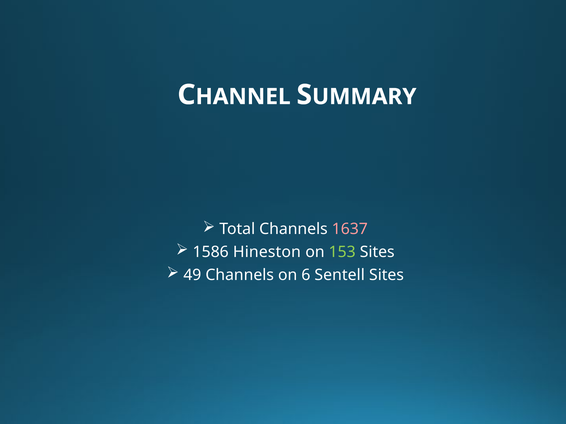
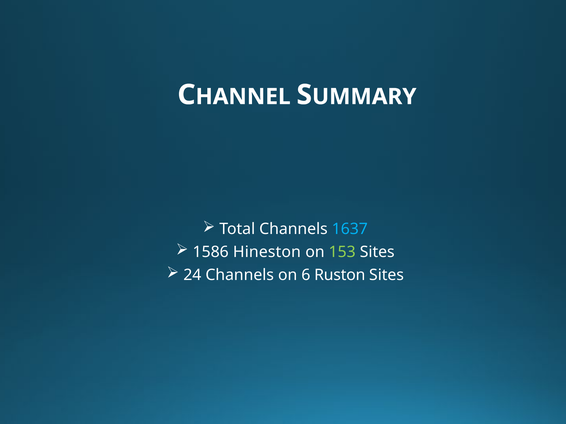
1637 colour: pink -> light blue (350, 229)
49: 49 -> 24 (192, 275)
Sentell: Sentell -> Ruston (340, 275)
